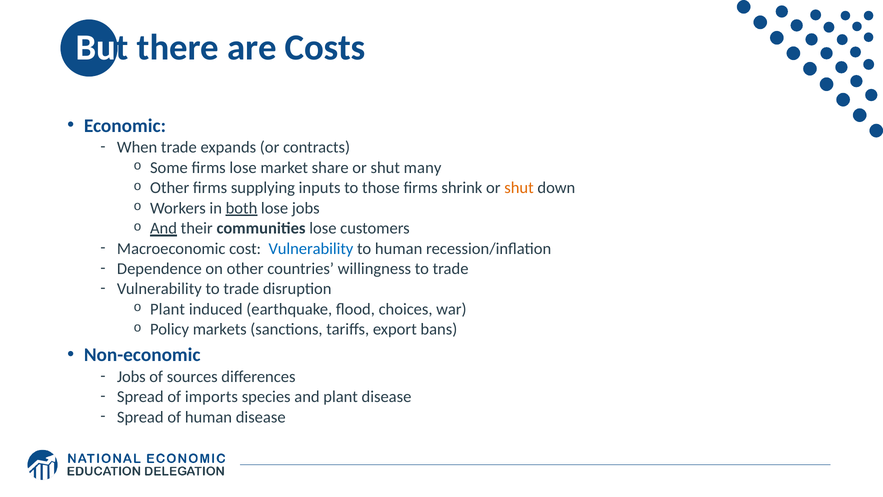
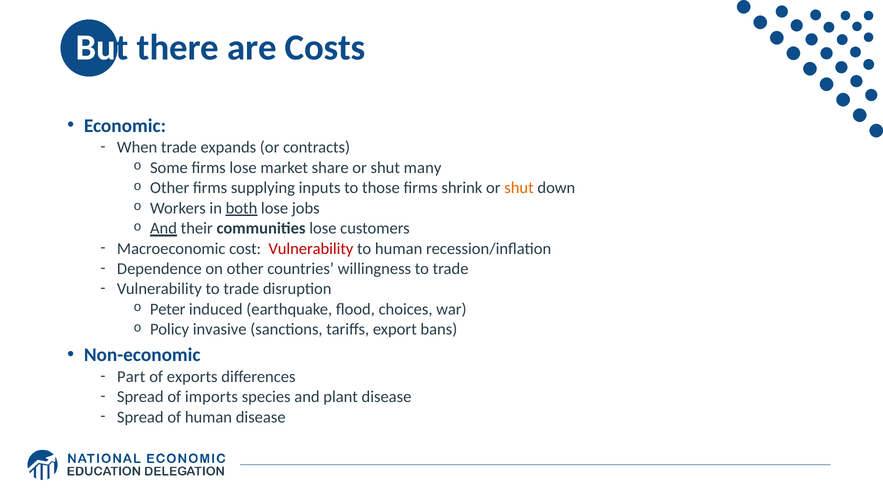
Vulnerability colour: blue -> red (311, 248)
Plant: Plant -> Peter (168, 309)
markets: markets -> invasive (220, 329)
Jobs: Jobs -> Part (131, 376)
sources: sources -> exports (192, 376)
